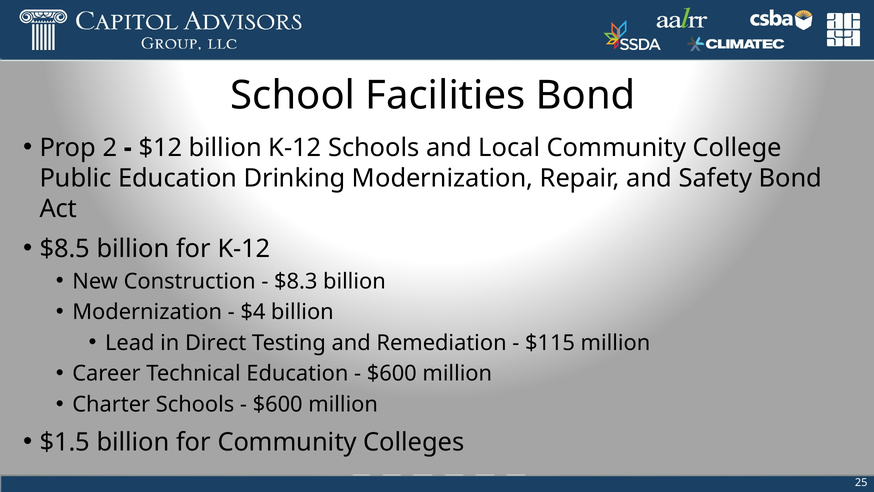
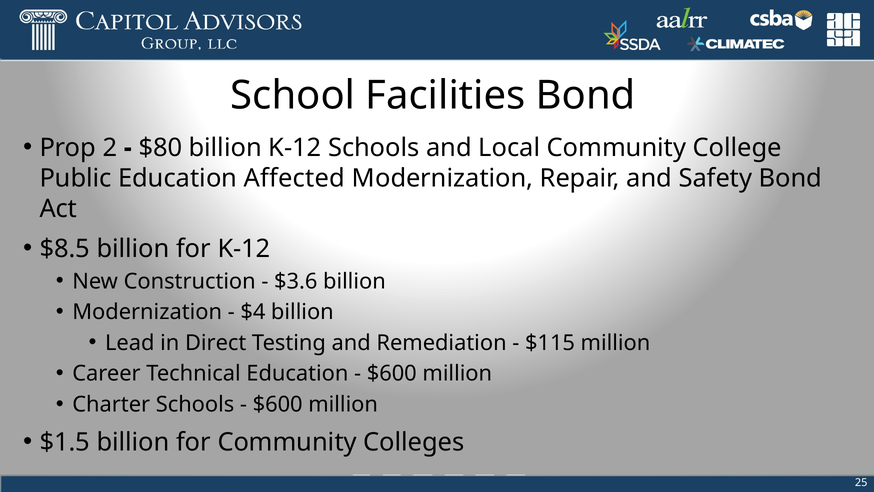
$12: $12 -> $80 (160, 148)
Drinking: Drinking -> Affected (294, 178)
$8.3: $8.3 -> $3.6 (296, 281)
